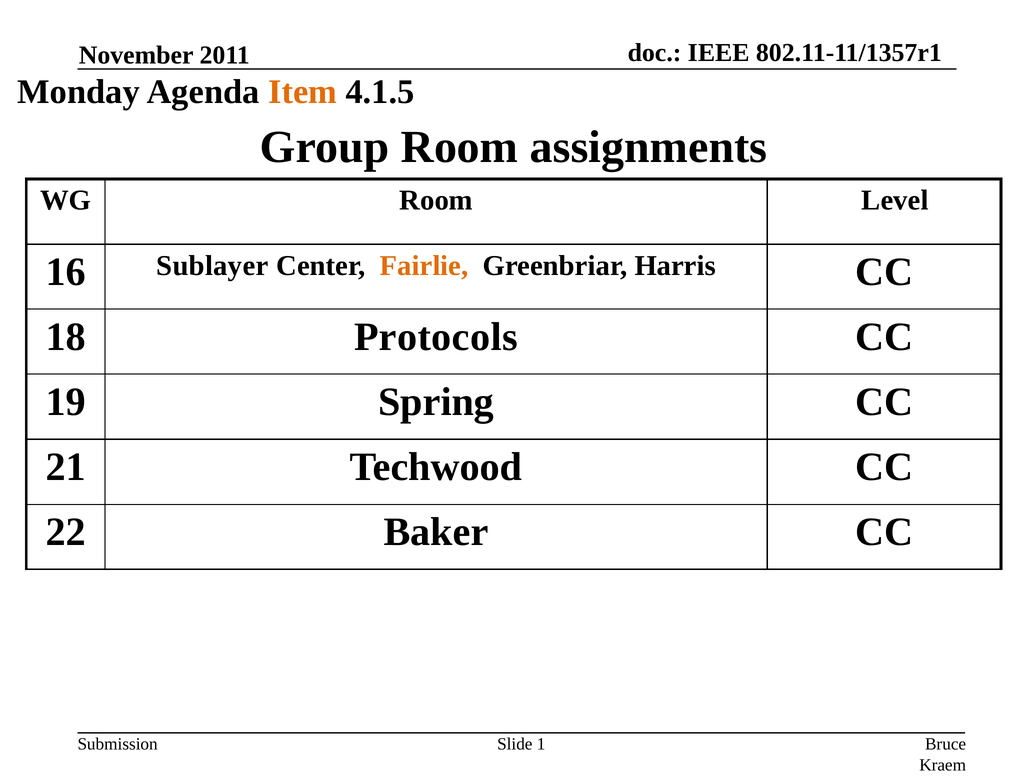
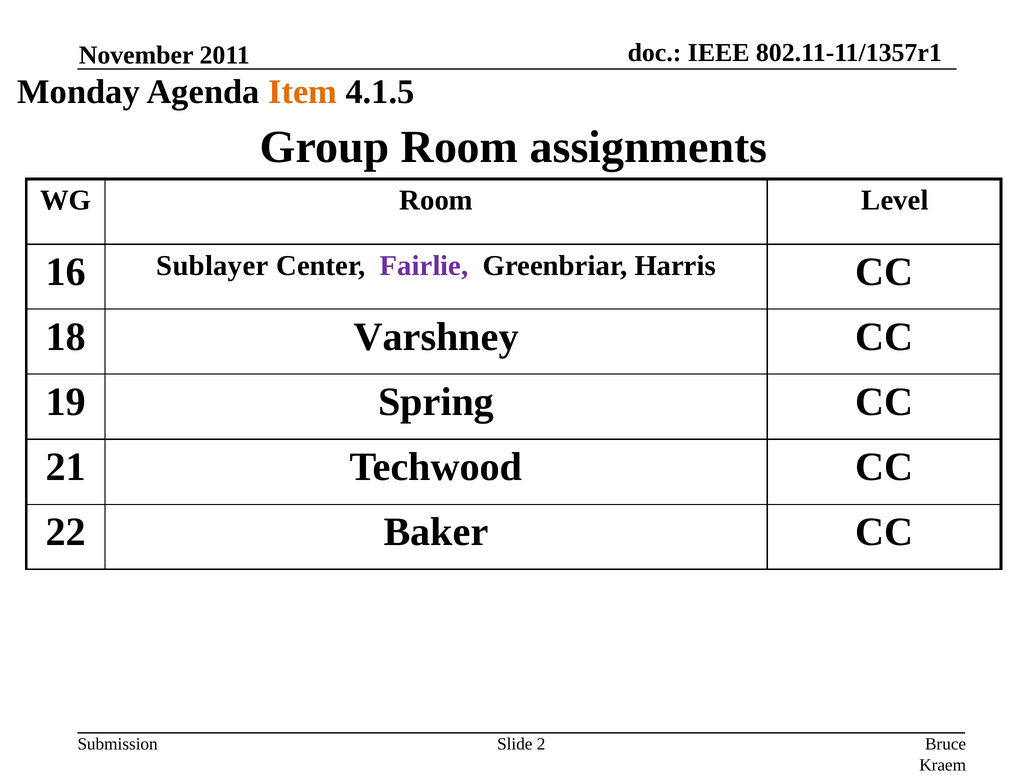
Fairlie colour: orange -> purple (424, 266)
Protocols: Protocols -> Varshney (436, 337)
1: 1 -> 2 (541, 744)
